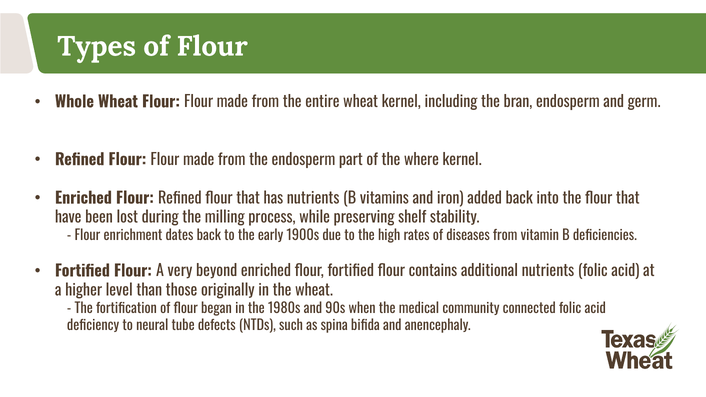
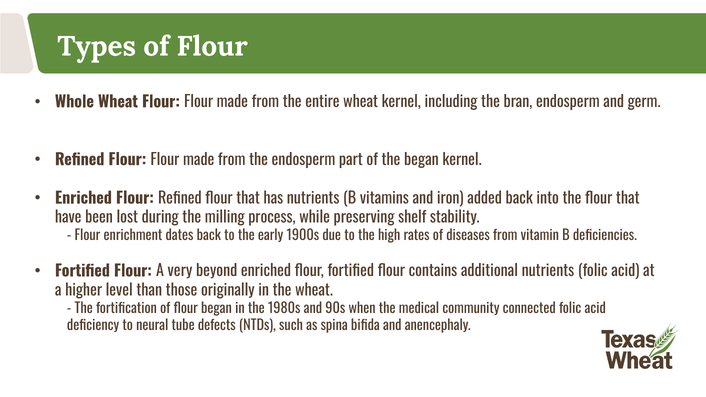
the where: where -> began (421, 160)
